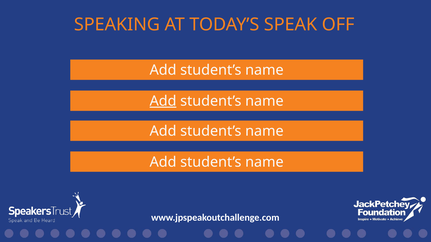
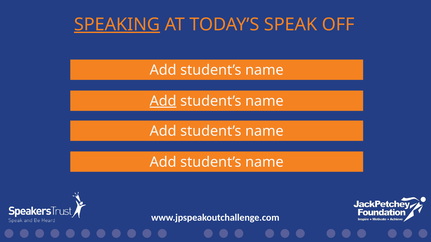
SPEAKING underline: none -> present (117, 25)
